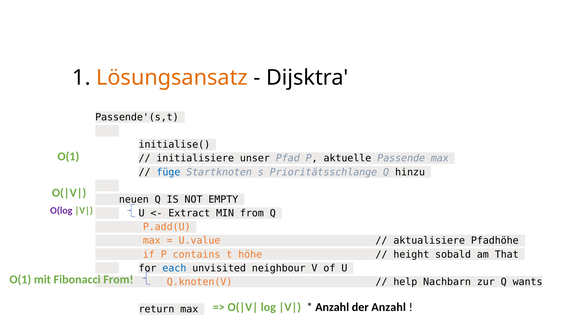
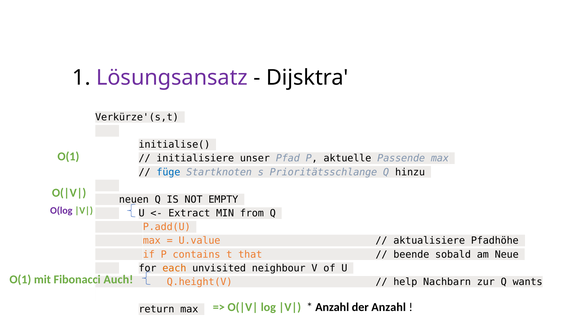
Lösungsansatz colour: orange -> purple (172, 78)
Passende'(s,t: Passende'(s,t -> Verkürze'(s,t (137, 117)
höhe: höhe -> that (250, 254)
height: height -> beende (411, 254)
That: That -> Neue (507, 254)
each colour: blue -> orange (174, 268)
Fibonacci From: From -> Auch (118, 279)
Q.knoten(V: Q.knoten(V -> Q.height(V (200, 282)
